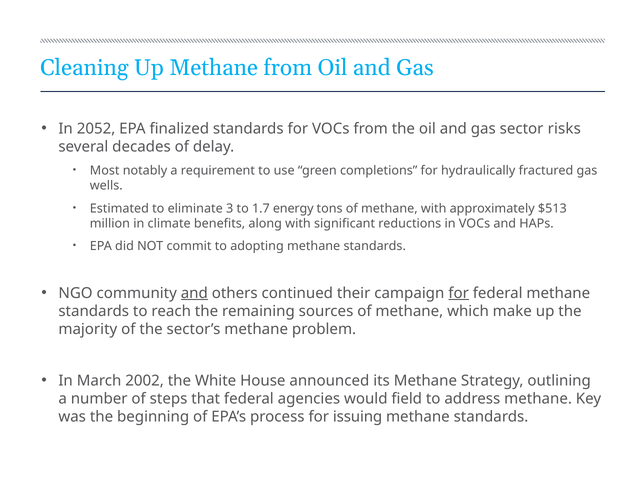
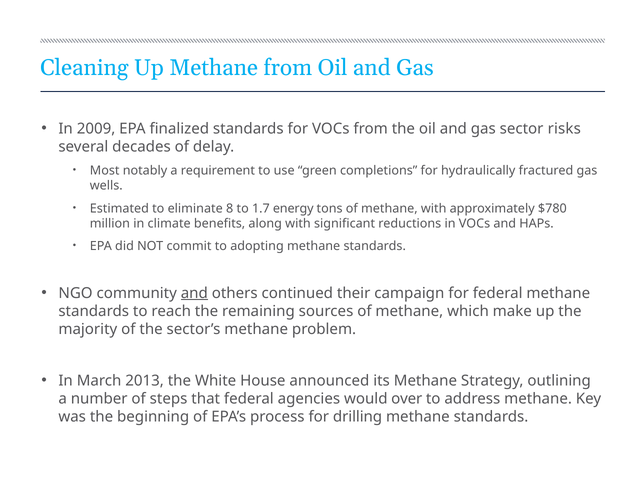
2052: 2052 -> 2009 (96, 129)
3: 3 -> 8 (230, 208)
$513: $513 -> $780 (552, 208)
for underline: present -> none (459, 293)
2002: 2002 -> 2013 (145, 381)
field: field -> over (407, 399)
issuing: issuing -> drilling (358, 417)
